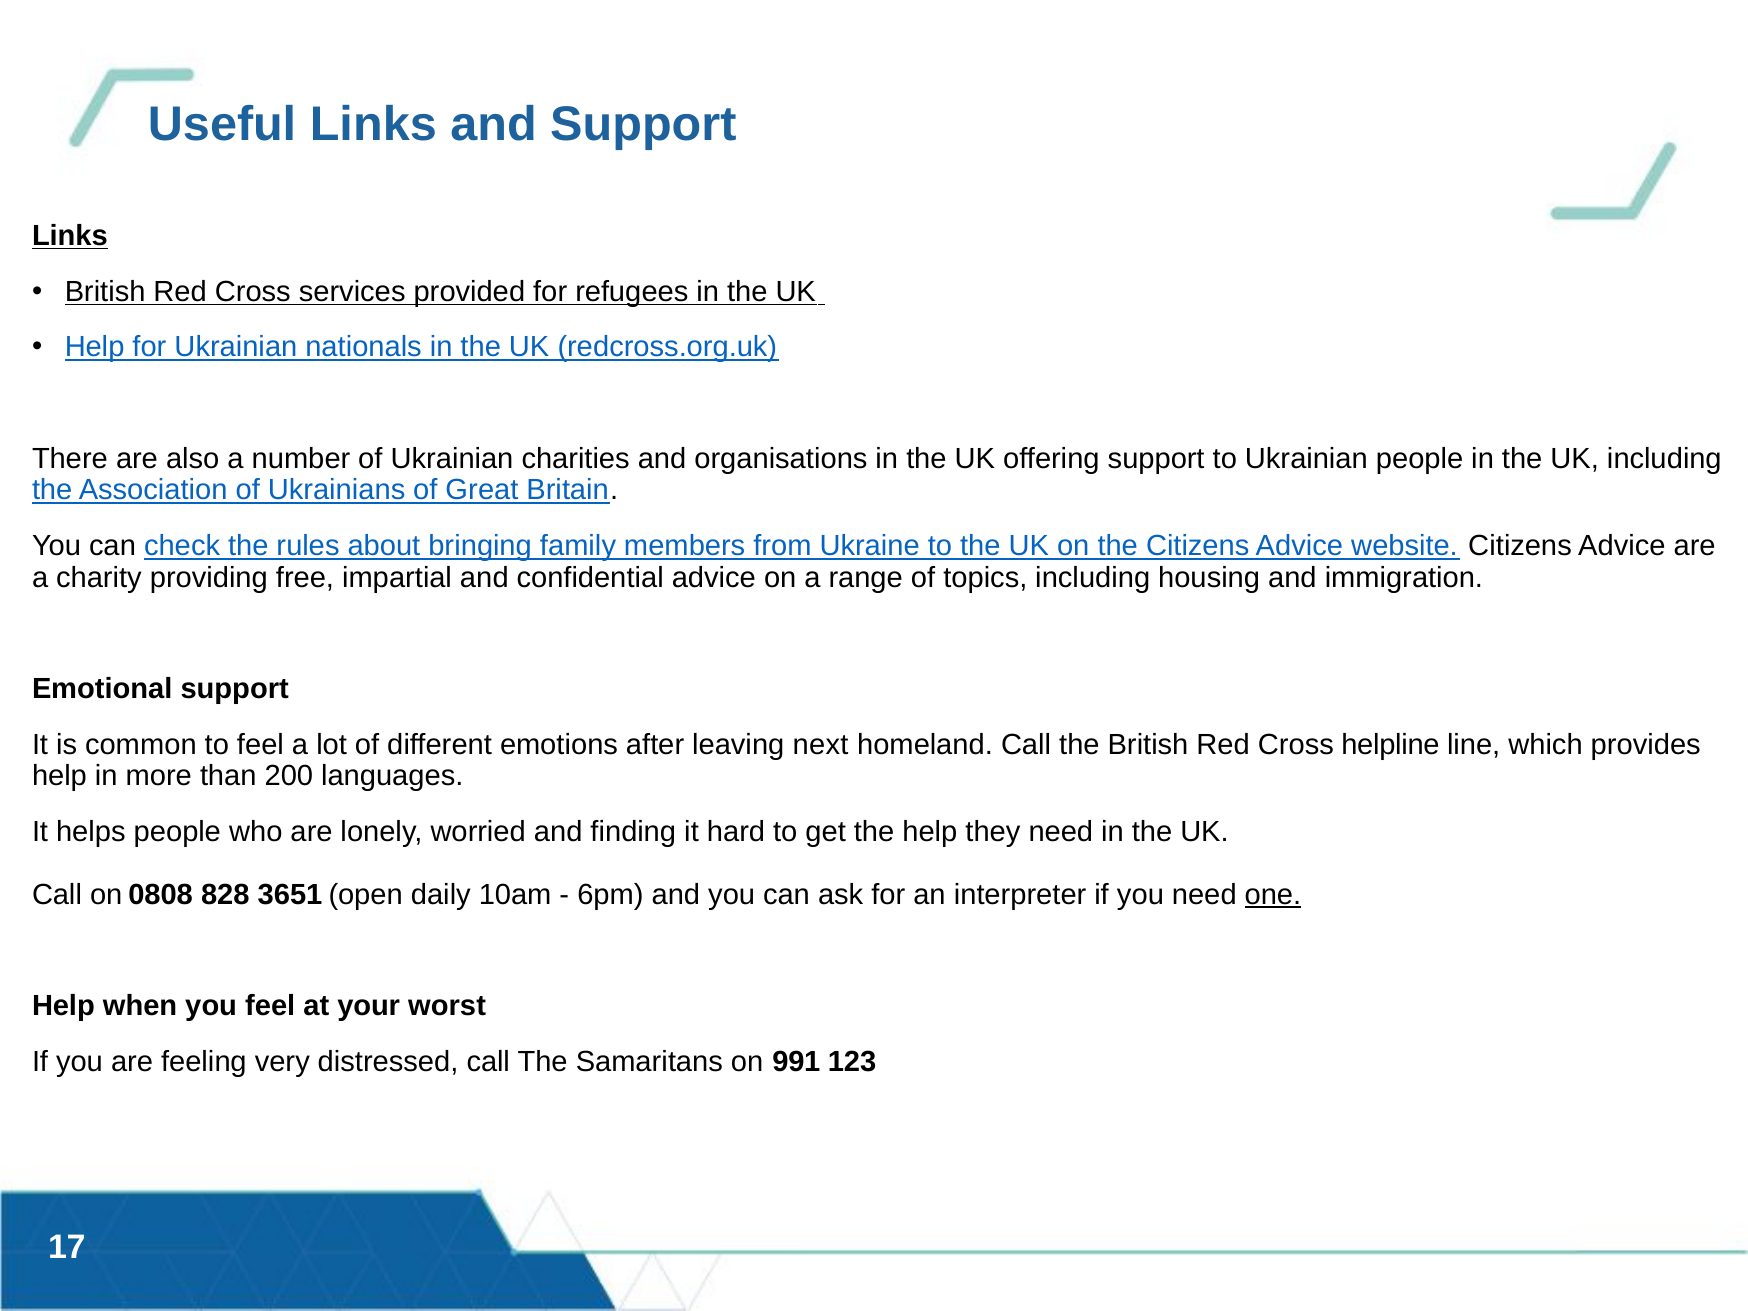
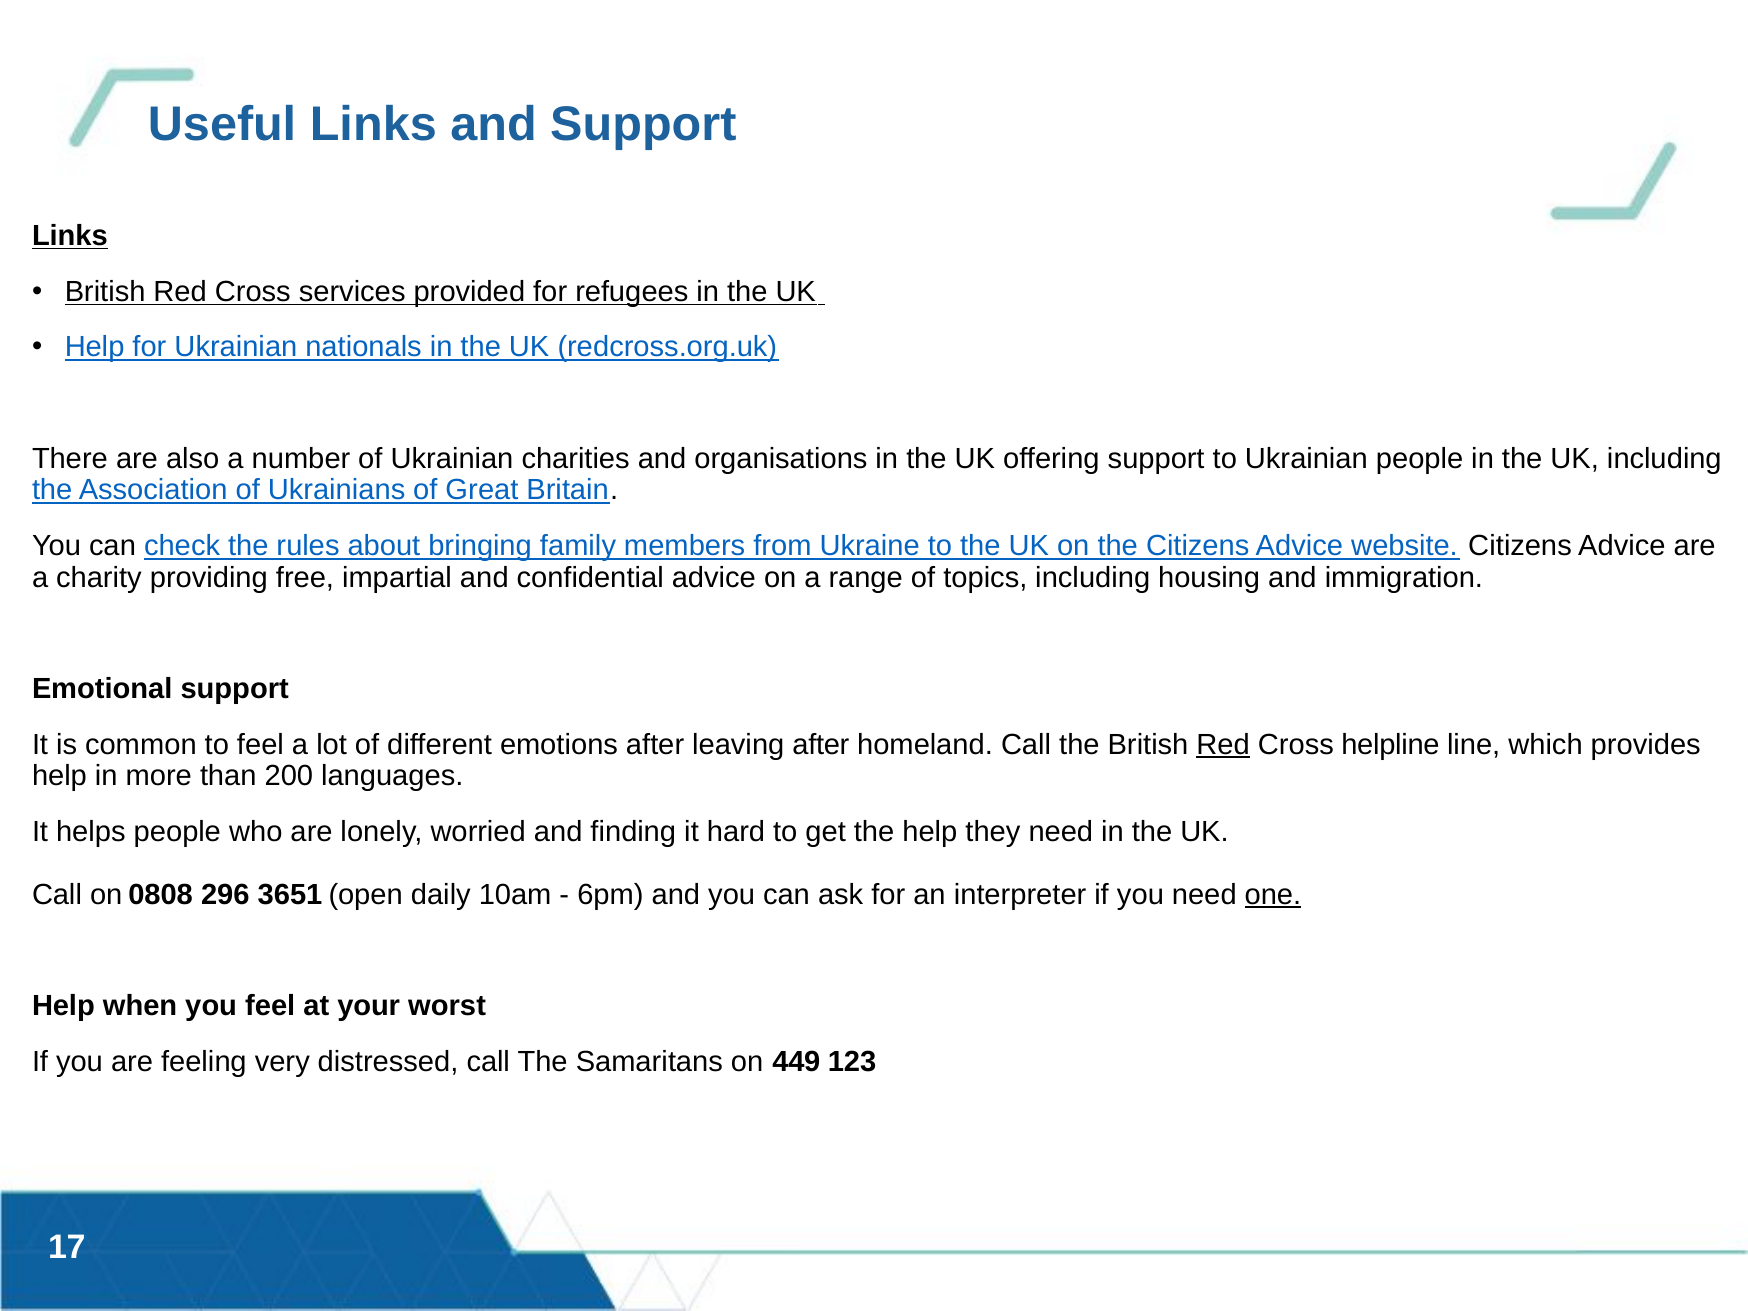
leaving next: next -> after (821, 745)
Red underline: none -> present (1223, 745)
828: 828 -> 296 (225, 895)
991: 991 -> 449 (796, 1062)
